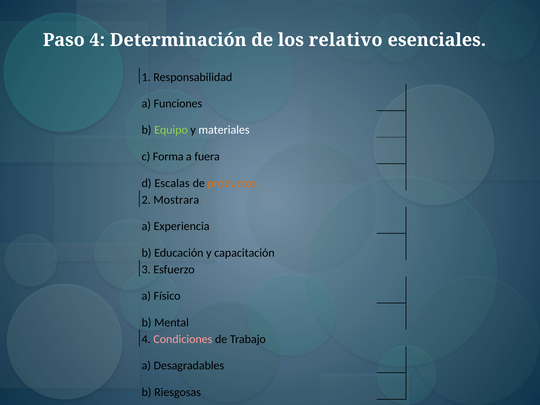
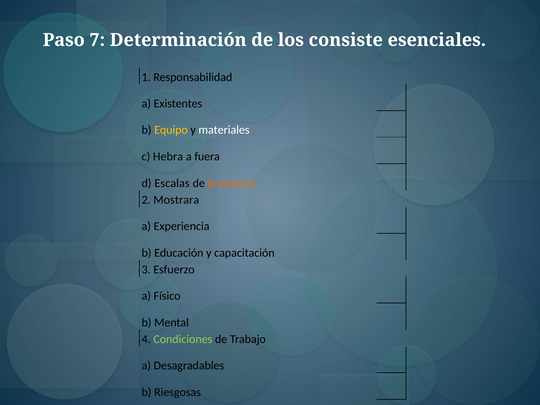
Paso 4: 4 -> 7 (97, 40)
relativo: relativo -> consiste (346, 40)
Funciones: Funciones -> Existentes (178, 103)
Equipo colour: light green -> yellow (171, 130)
Forma: Forma -> Hebra (168, 157)
Condiciones colour: pink -> light green (183, 339)
